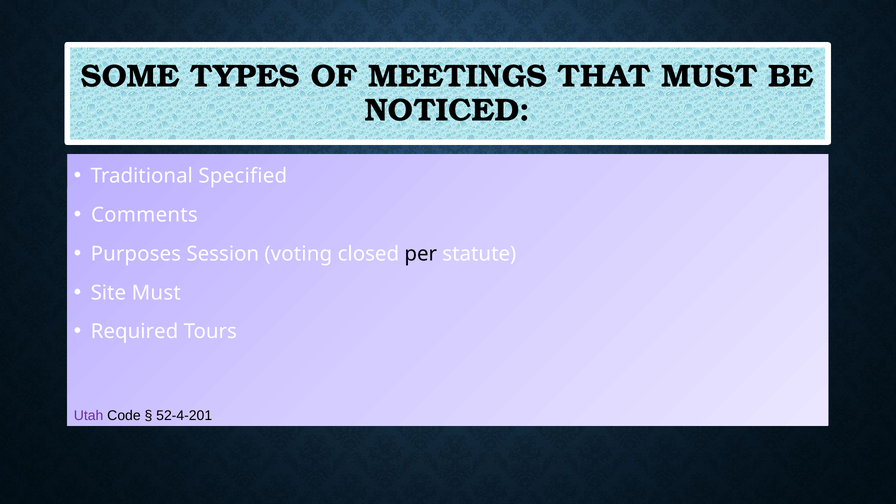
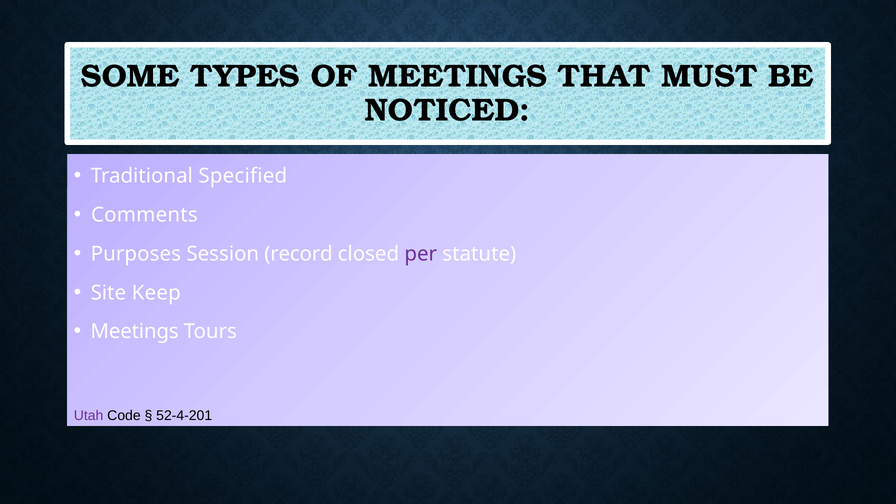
voting: voting -> record (298, 254)
per colour: black -> purple (421, 254)
Site Must: Must -> Keep (156, 293)
Required: Required -> Meetings (135, 332)
